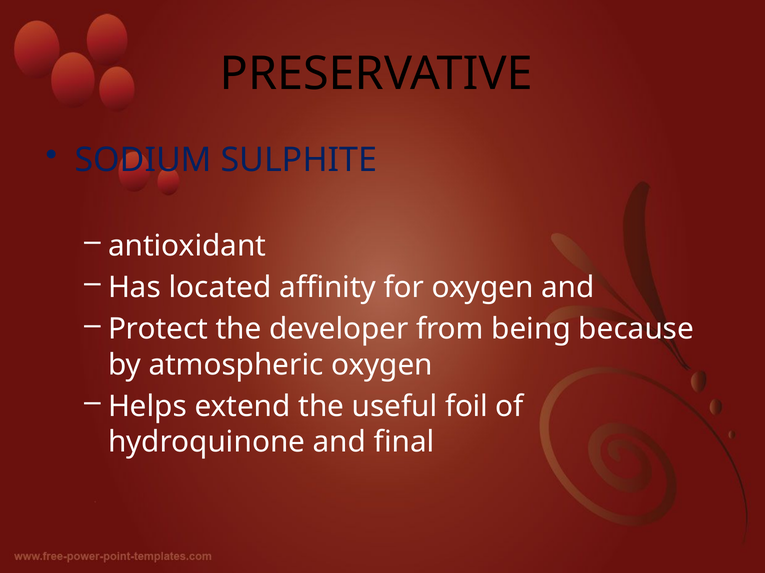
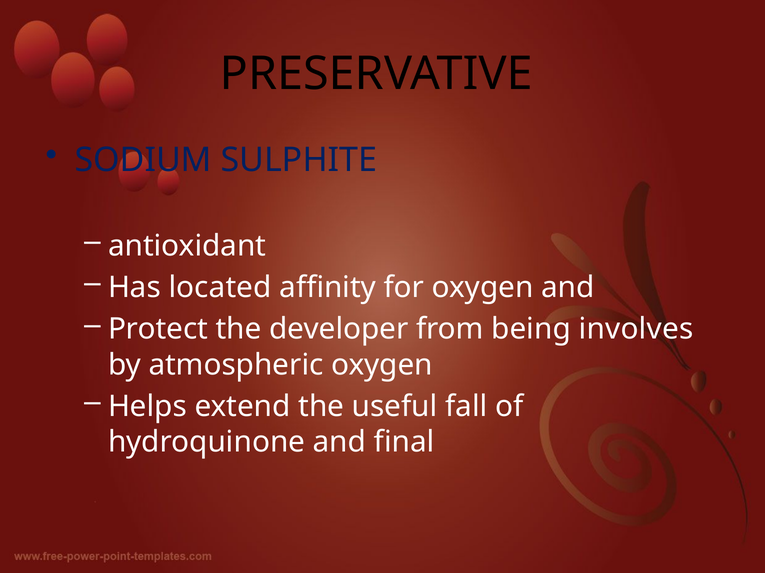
because: because -> involves (636, 329)
foil: foil -> fall (466, 407)
